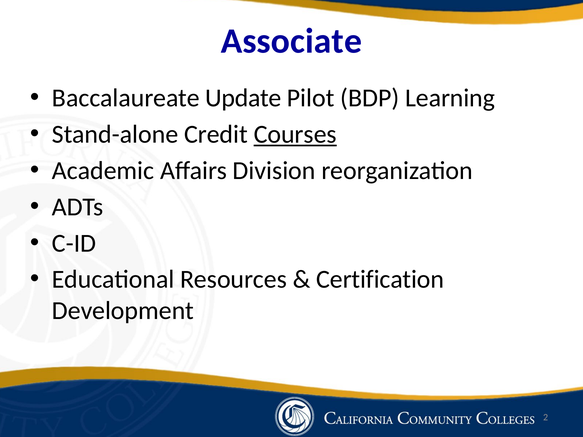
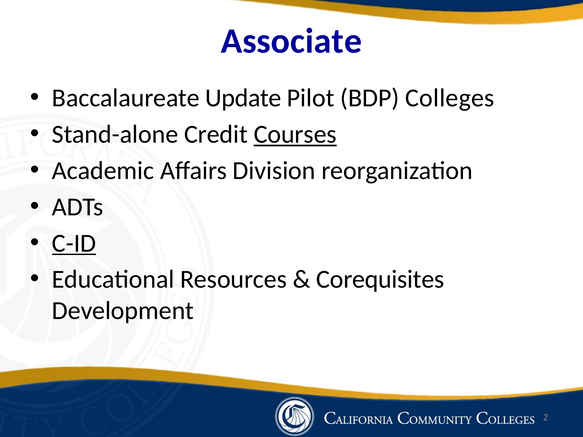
Learning: Learning -> Colleges (450, 98)
C-ID underline: none -> present (74, 243)
Certification: Certification -> Corequisites (380, 280)
